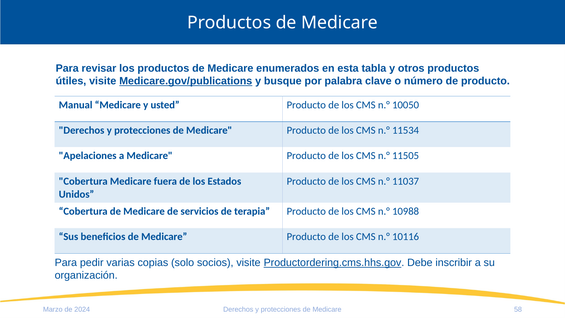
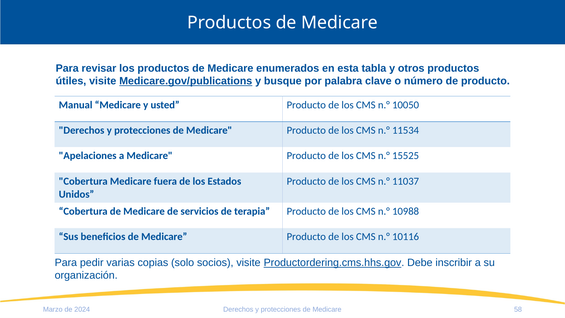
11505: 11505 -> 15525 (406, 156)
